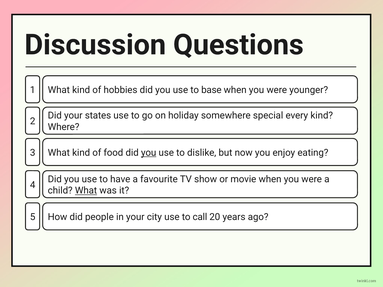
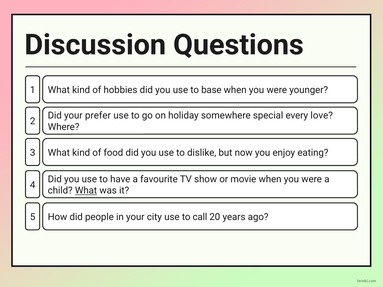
states: states -> prefer (98, 116)
every kind: kind -> love (322, 116)
you underline: present -> none (149, 153)
